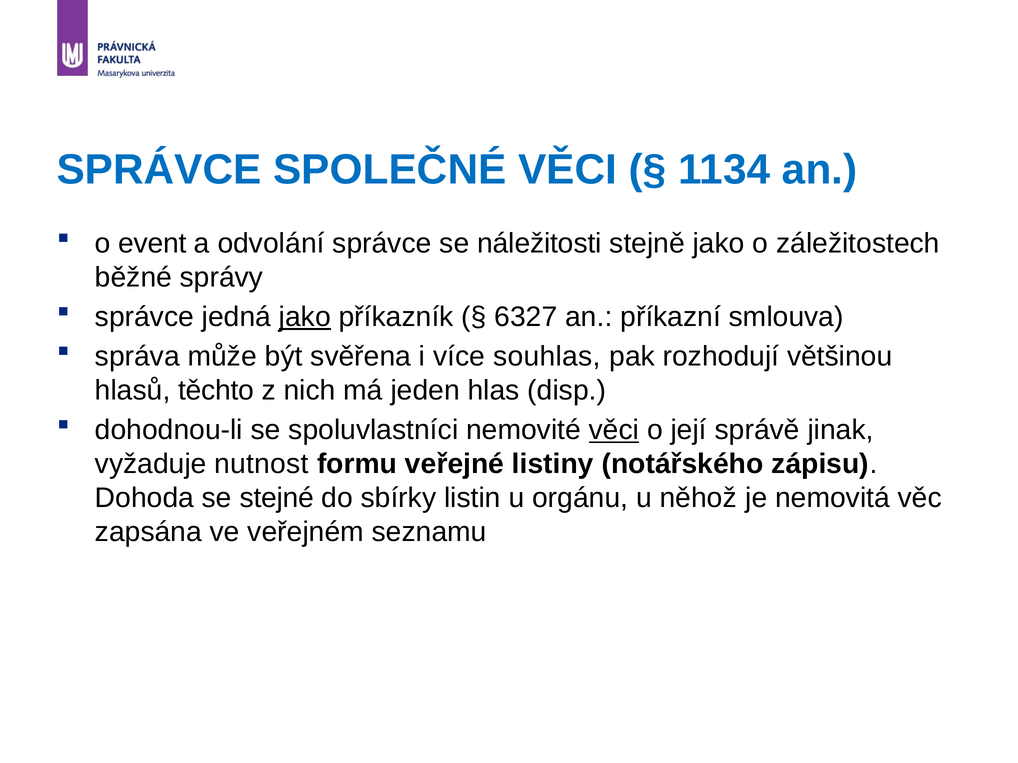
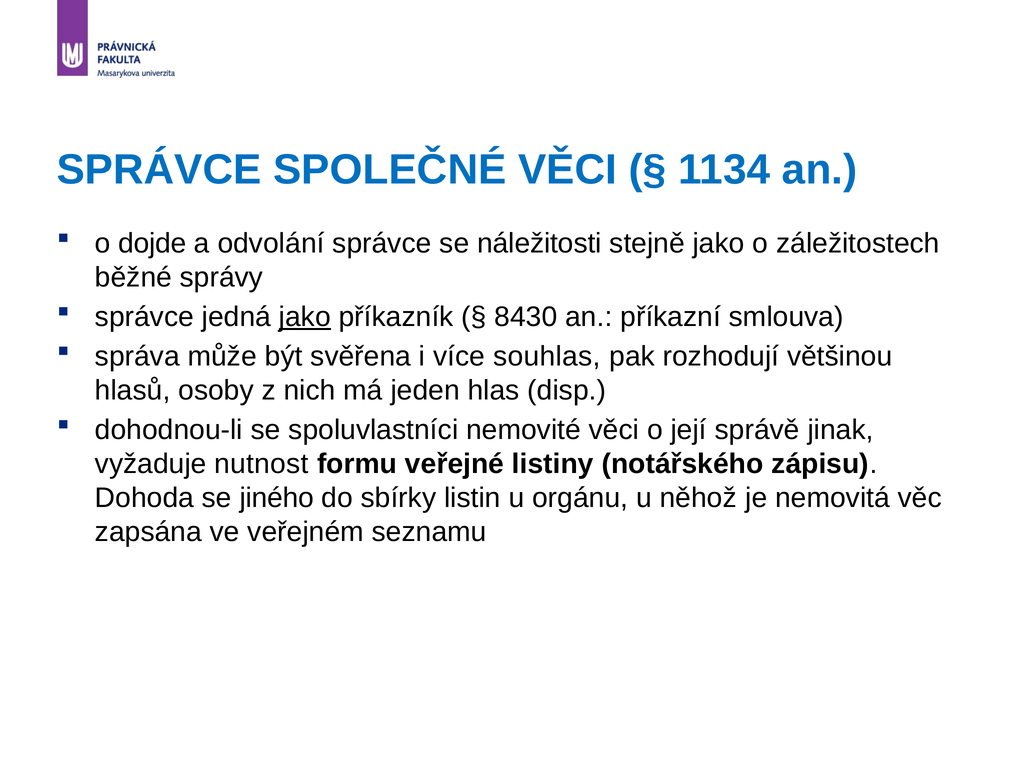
event: event -> dojde (152, 244)
6327: 6327 -> 8430 (526, 317)
těchto: těchto -> osoby (216, 391)
věci underline: present -> none (614, 430)
stejné: stejné -> jiného (277, 498)
